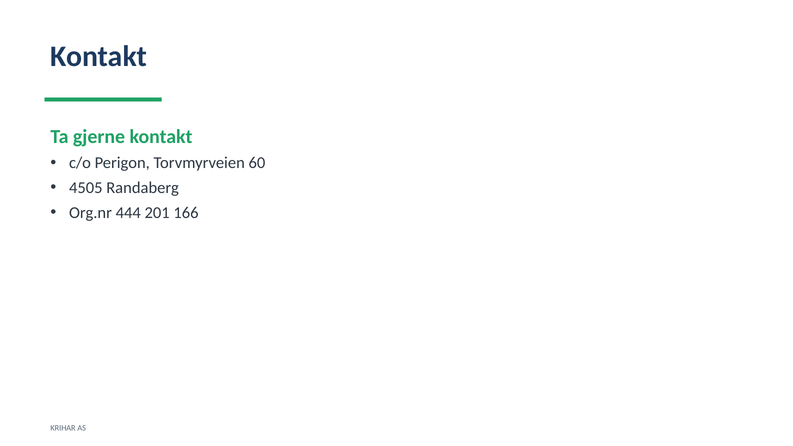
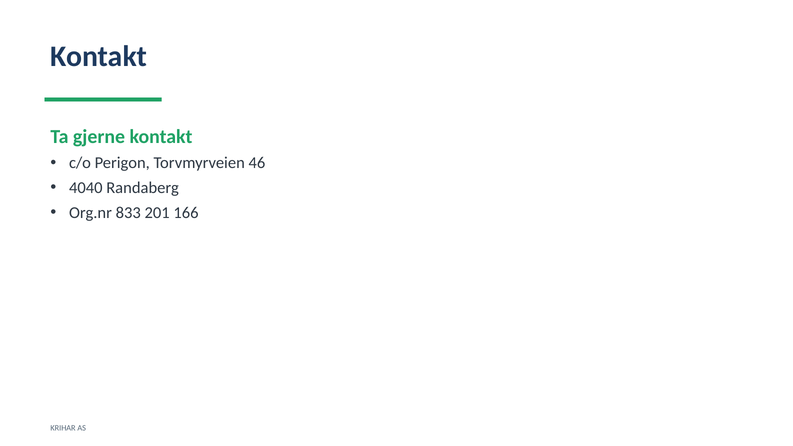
60: 60 -> 46 (257, 163)
4505: 4505 -> 4040 (86, 188)
444: 444 -> 833 (128, 213)
